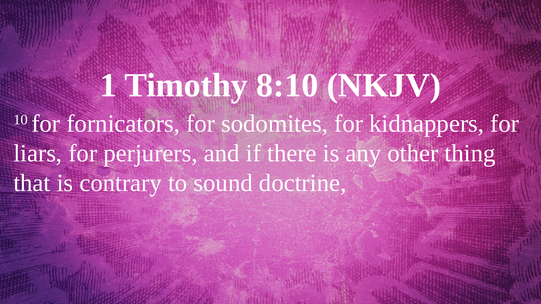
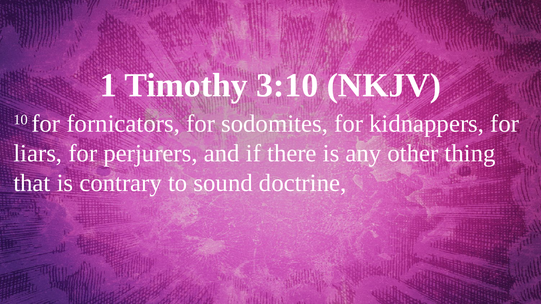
8:10: 8:10 -> 3:10 (287, 85)
